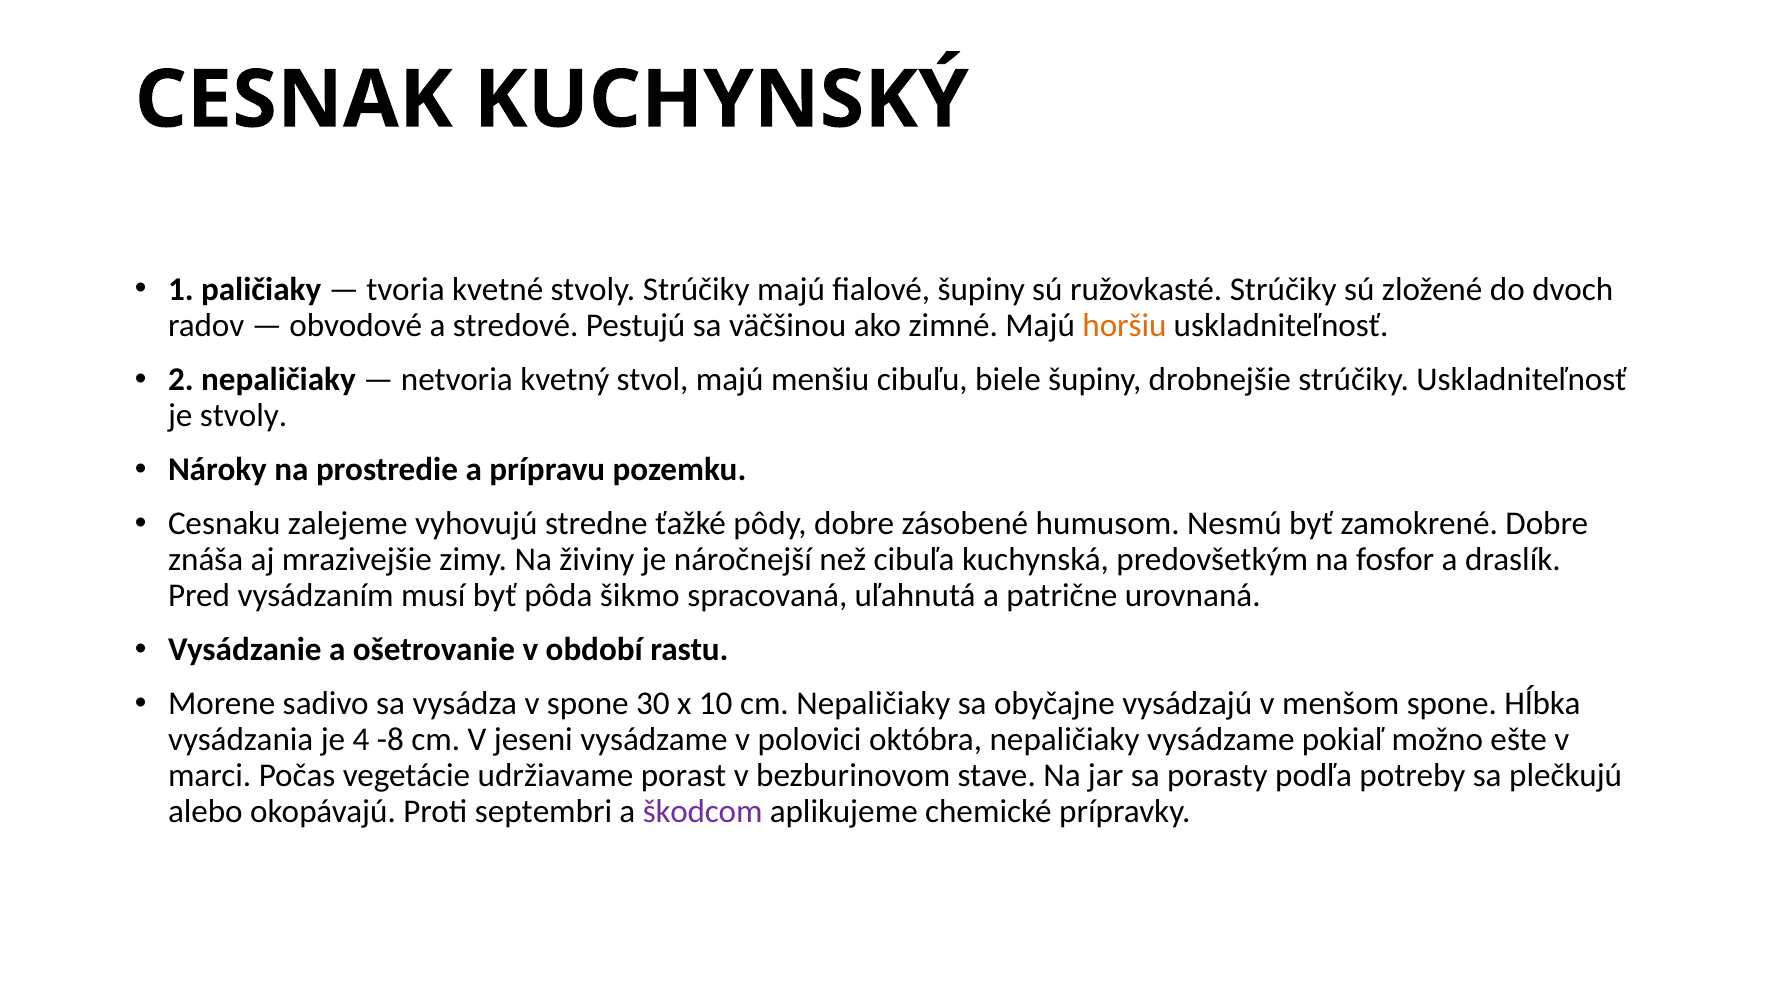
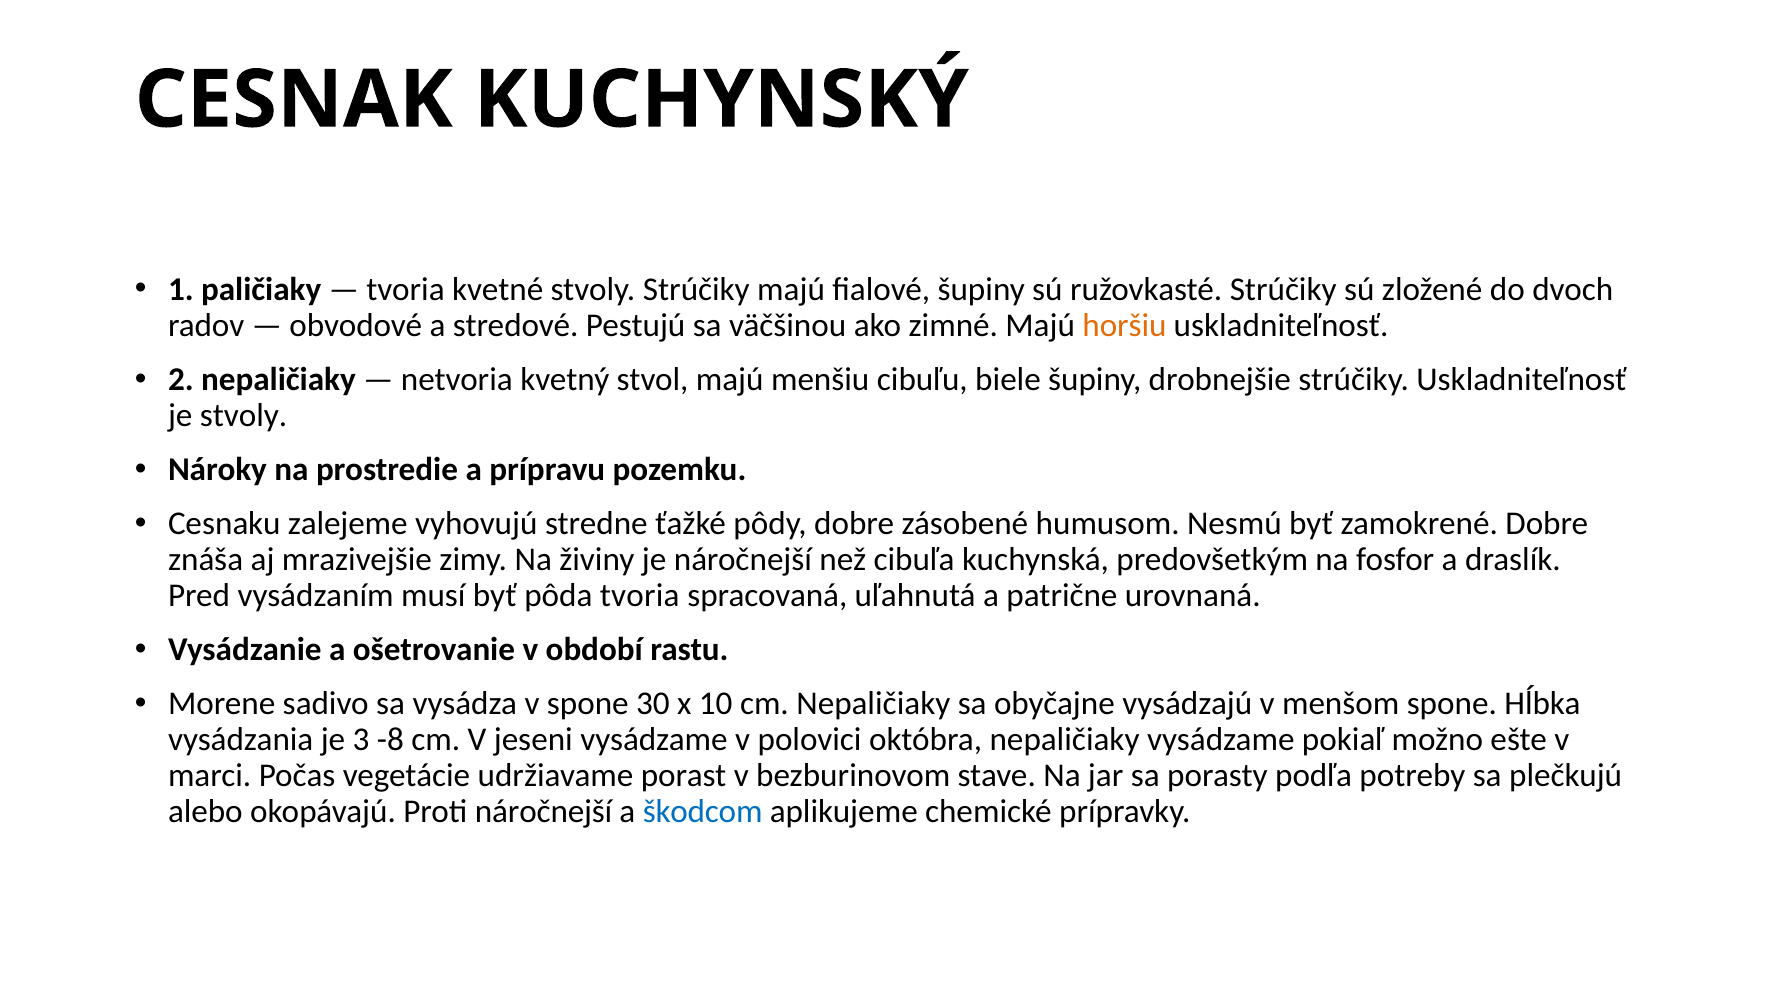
pôda šikmo: šikmo -> tvoria (640, 595)
4: 4 -> 3 (361, 740)
Proti septembri: septembri -> náročnejší (544, 811)
škodcom colour: purple -> blue (703, 811)
